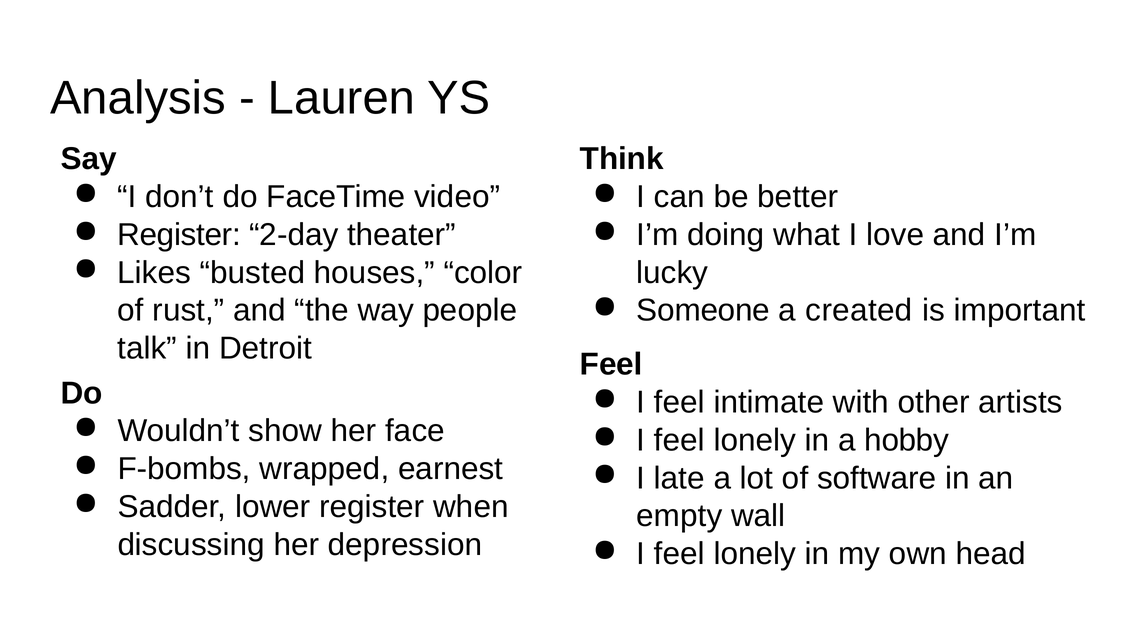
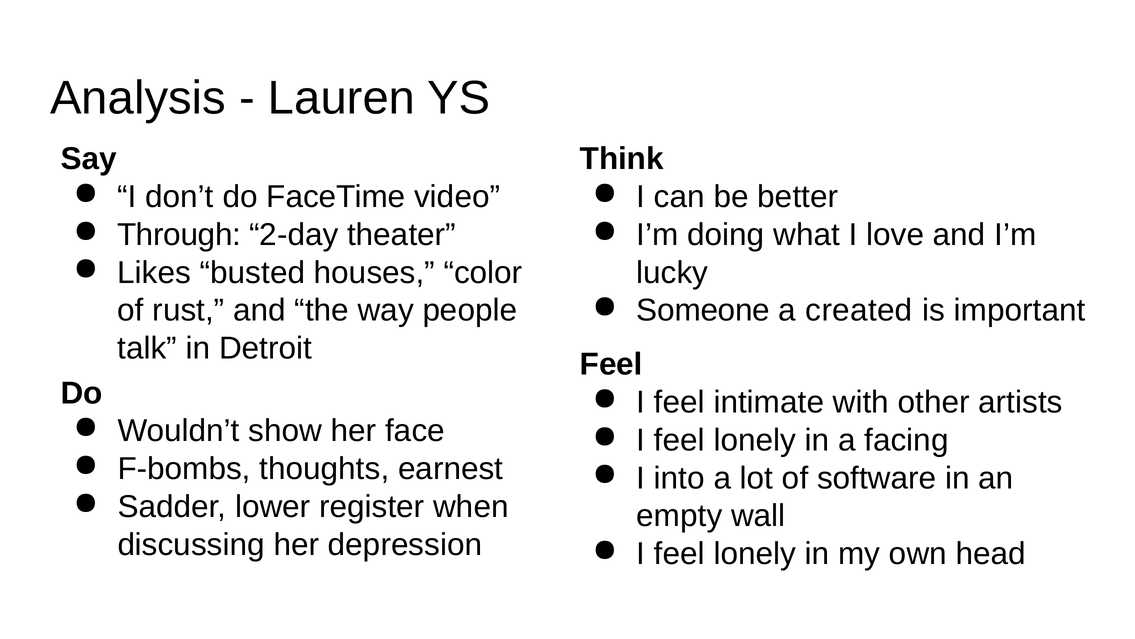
Register: Register -> Through (179, 235)
hobby: hobby -> facing (906, 440)
wrapped: wrapped -> thoughts (324, 469)
late: late -> into (679, 478)
